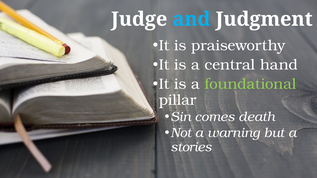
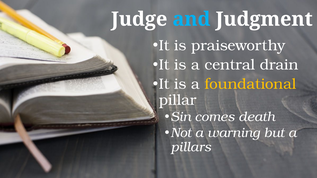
hand: hand -> drain (279, 65)
foundational colour: light green -> yellow (250, 84)
stories: stories -> pillars (191, 147)
